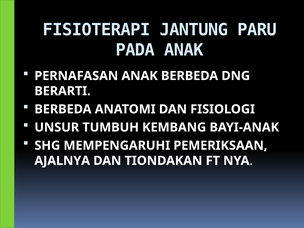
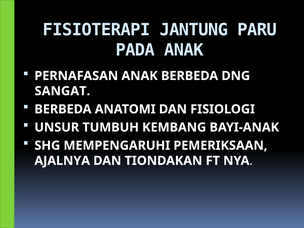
BERARTI: BERARTI -> SANGAT (62, 91)
